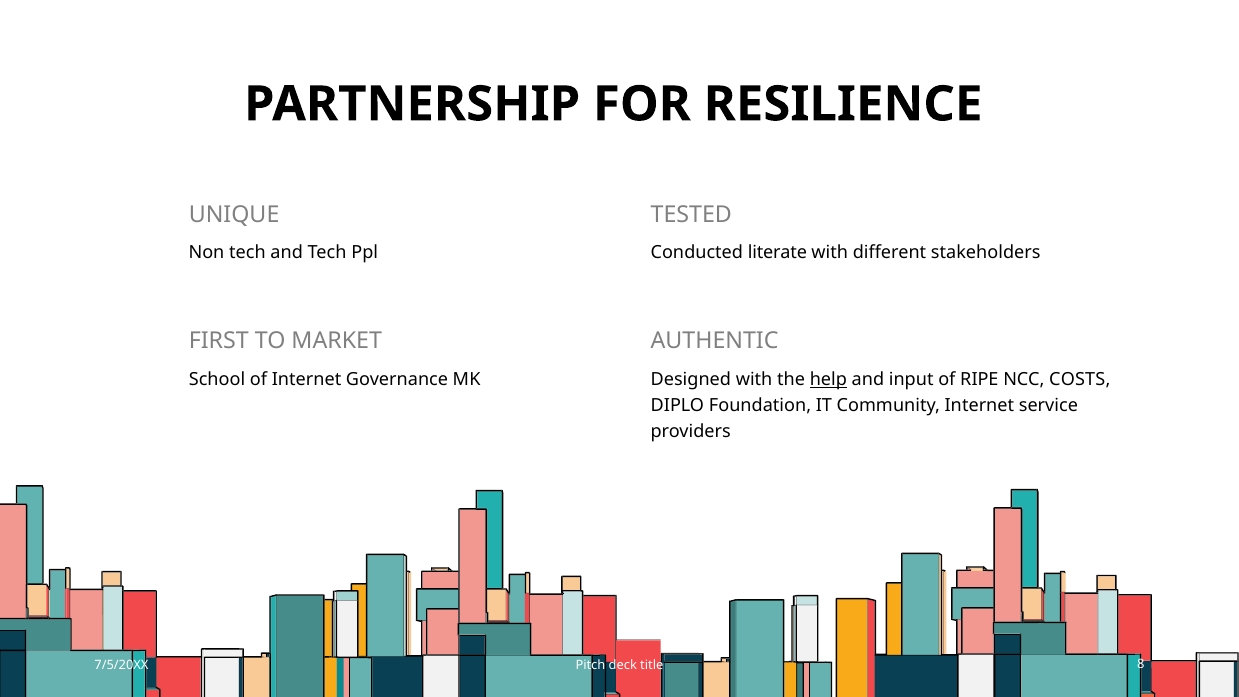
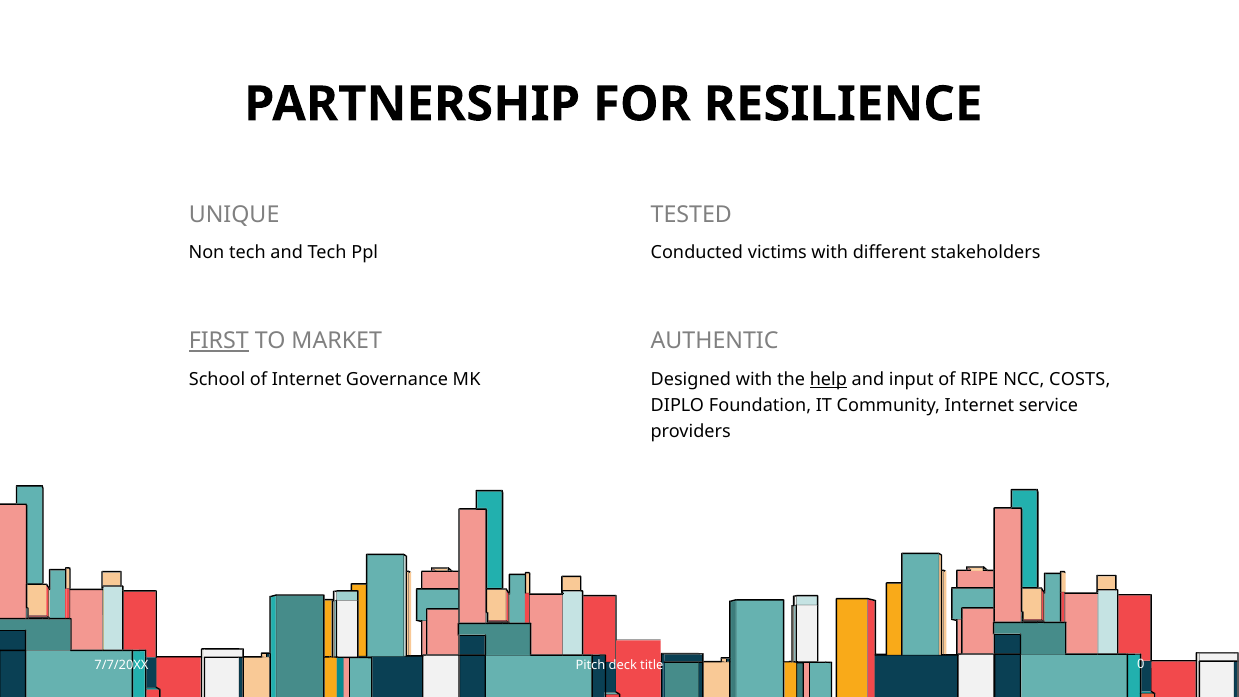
literate: literate -> victims (777, 253)
FIRST underline: none -> present (219, 341)
7/5/20XX: 7/5/20XX -> 7/7/20XX (121, 665)
8: 8 -> 0 (1141, 664)
